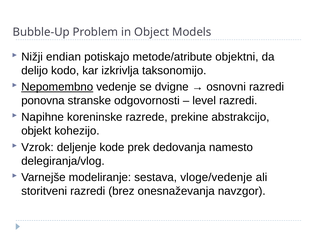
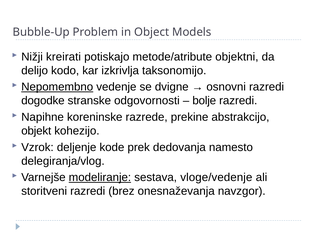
endian: endian -> kreirati (64, 57)
ponovna: ponovna -> dogodke (43, 101)
level: level -> bolje (204, 101)
modeliranje underline: none -> present (100, 177)
